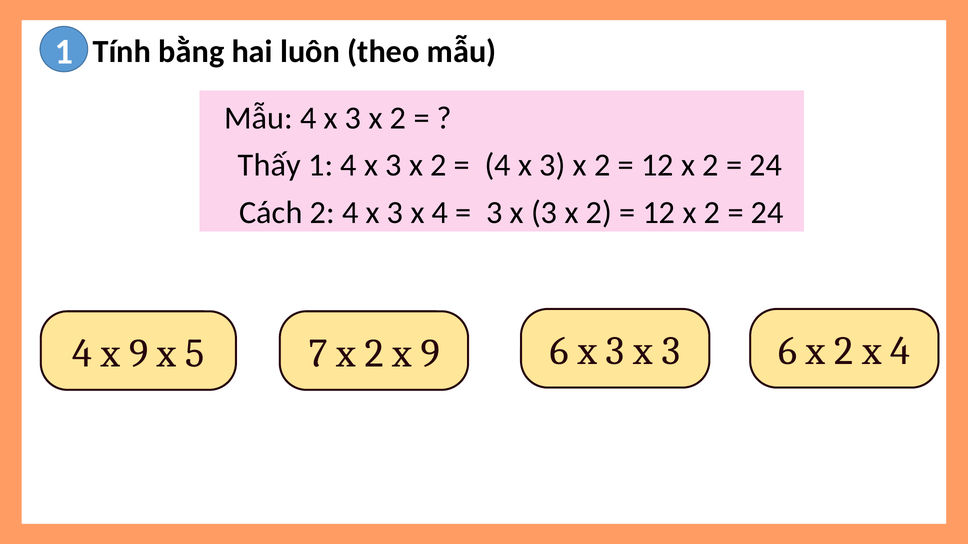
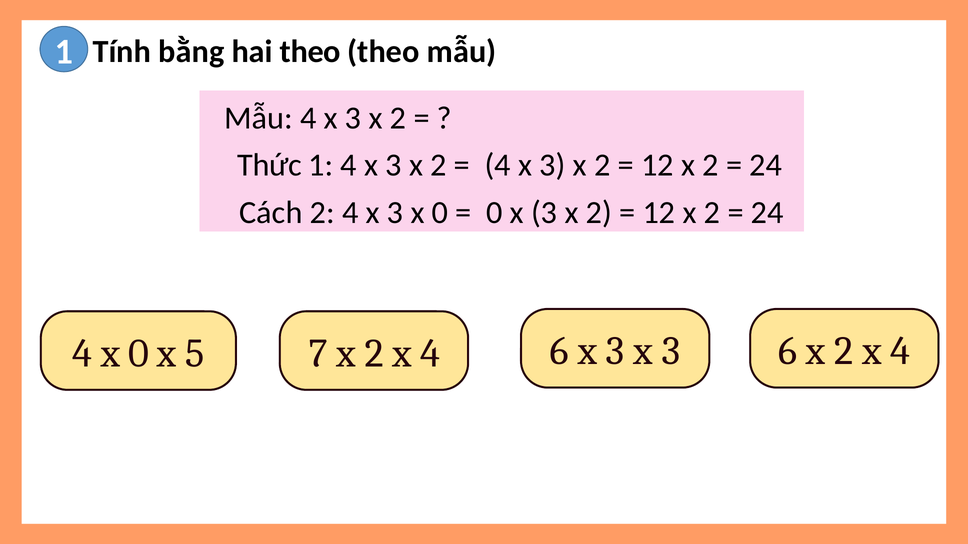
hai luôn: luôn -> theo (310, 52)
Thấy: Thấy -> Thức (270, 165)
3 x 4: 4 -> 0 (440, 213)
3: 3 -> 0 (494, 213)
4 x 9: 9 -> 0 (139, 354)
9: 9 -> 4 (430, 354)
